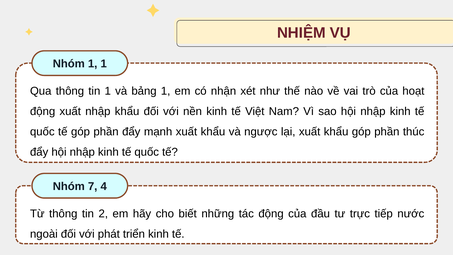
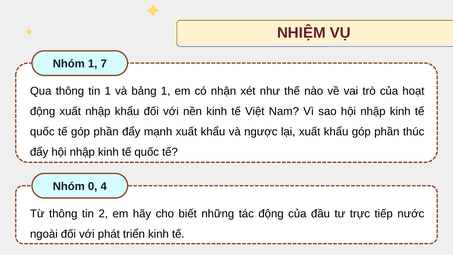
1 1: 1 -> 7 (104, 64)
7: 7 -> 0 (93, 186)
